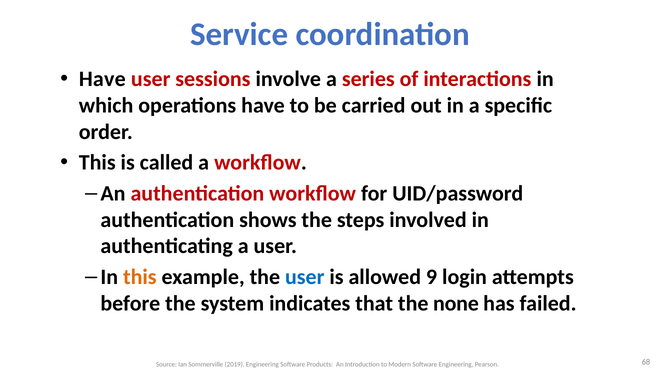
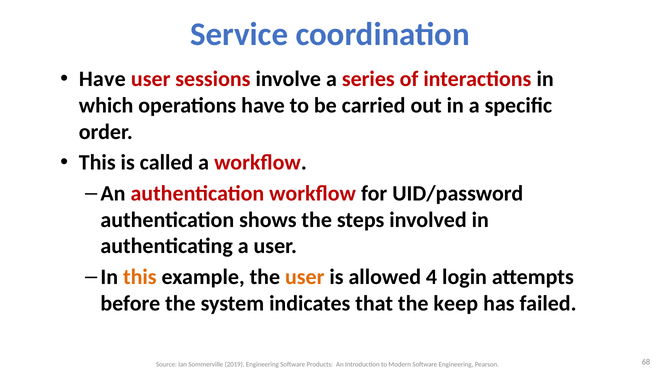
user colour: blue -> orange (305, 277)
9: 9 -> 4 (432, 277)
none: none -> keep (456, 303)
